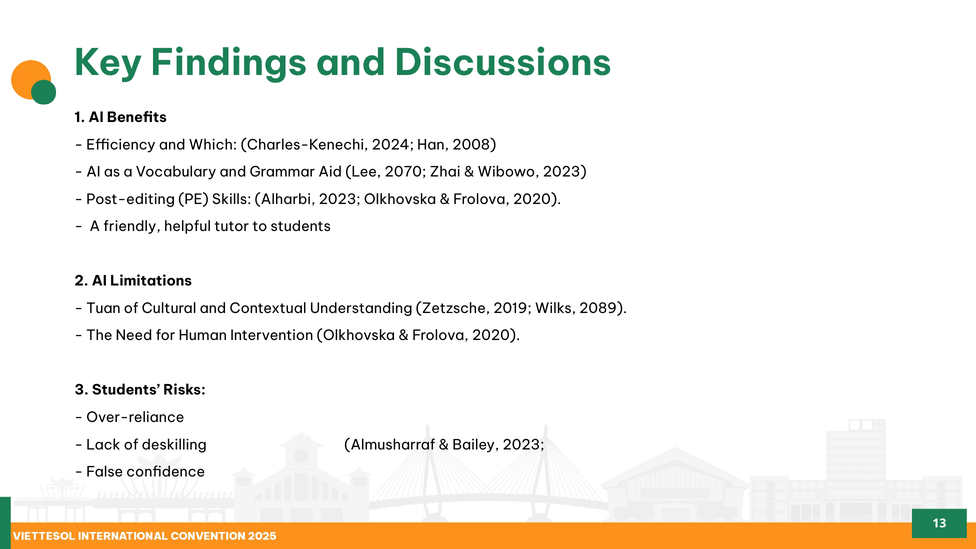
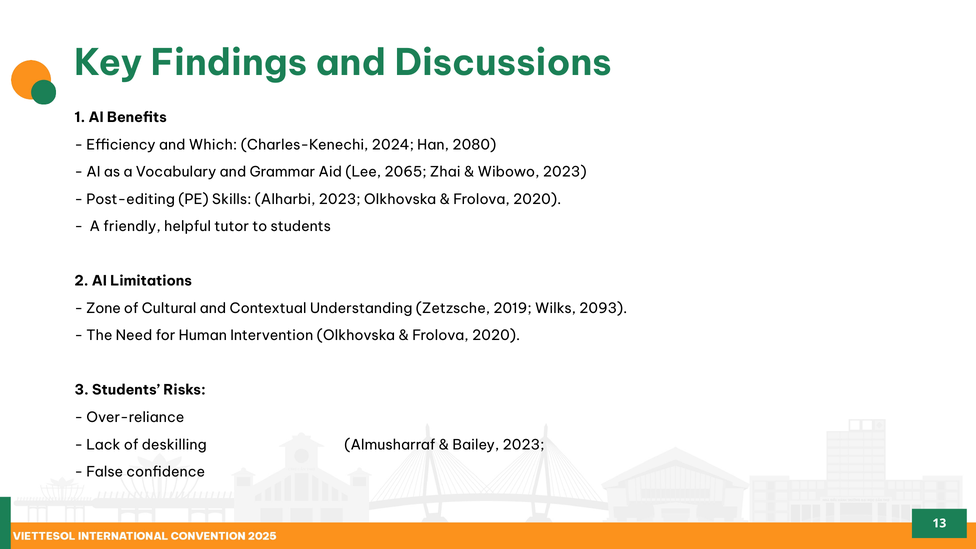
2008: 2008 -> 2080 (474, 145)
2070: 2070 -> 2065 (406, 172)
Tuan: Tuan -> Zone (103, 309)
2089: 2089 -> 2093 (603, 309)
